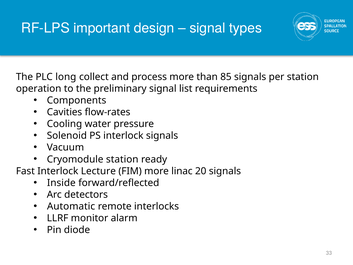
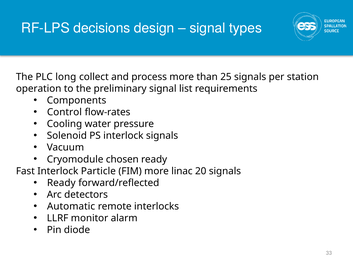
important: important -> decisions (102, 28)
85: 85 -> 25 (226, 77)
Cavities: Cavities -> Control (64, 112)
Cryomodule station: station -> chosen (122, 159)
Lecture: Lecture -> Particle (98, 171)
Inside: Inside -> Ready (61, 183)
